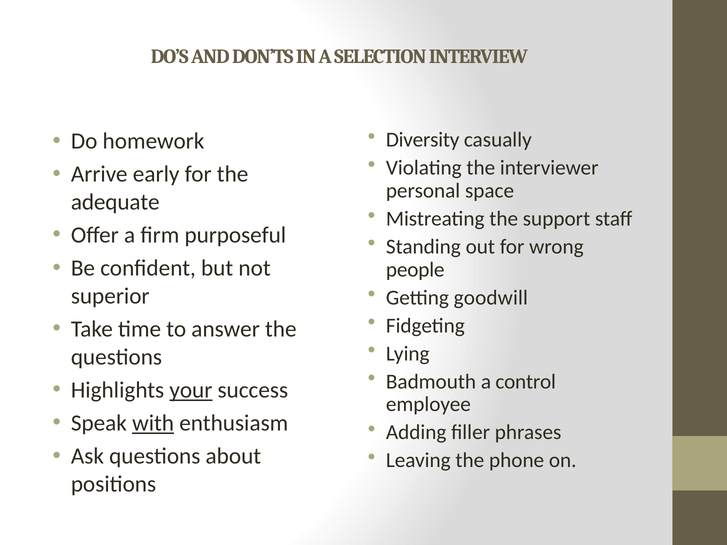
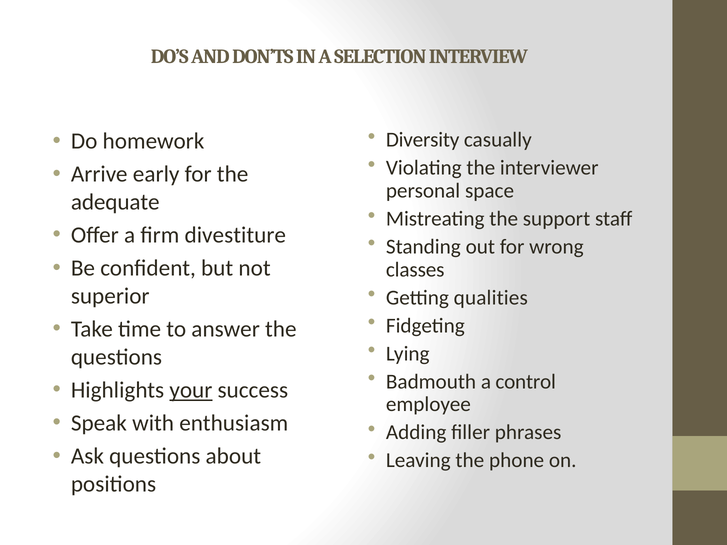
purposeful: purposeful -> divestiture (235, 235)
people: people -> classes (415, 270)
goodwill: goodwill -> qualities (491, 298)
with underline: present -> none (153, 423)
